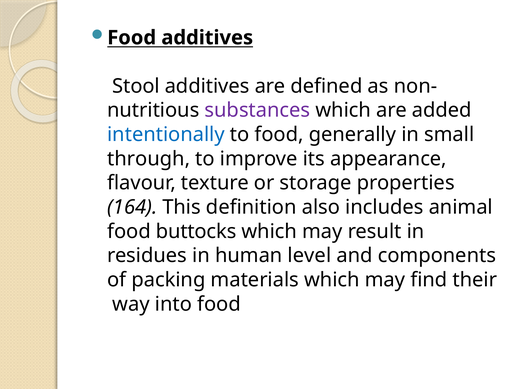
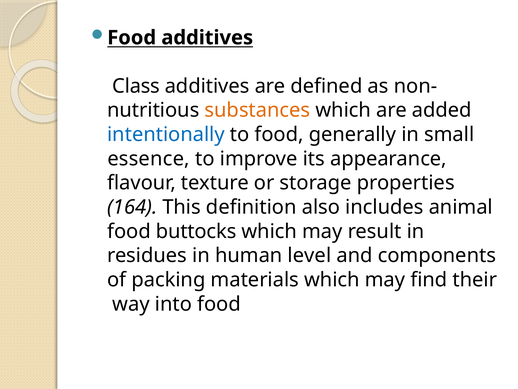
Stool: Stool -> Class (136, 86)
substances colour: purple -> orange (257, 110)
through: through -> essence (149, 159)
